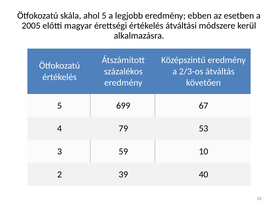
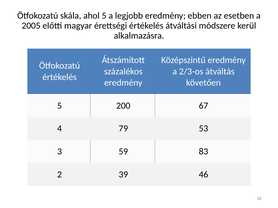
699: 699 -> 200 (123, 106)
10: 10 -> 83 (203, 152)
40: 40 -> 46 (203, 175)
